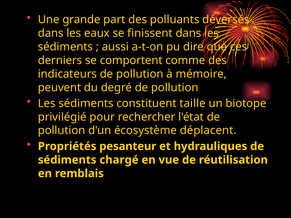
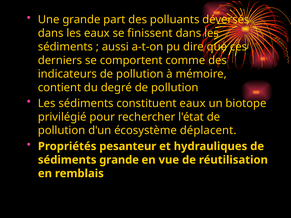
peuvent: peuvent -> contient (59, 88)
constituent taille: taille -> eaux (193, 103)
sédiments chargé: chargé -> grande (119, 160)
